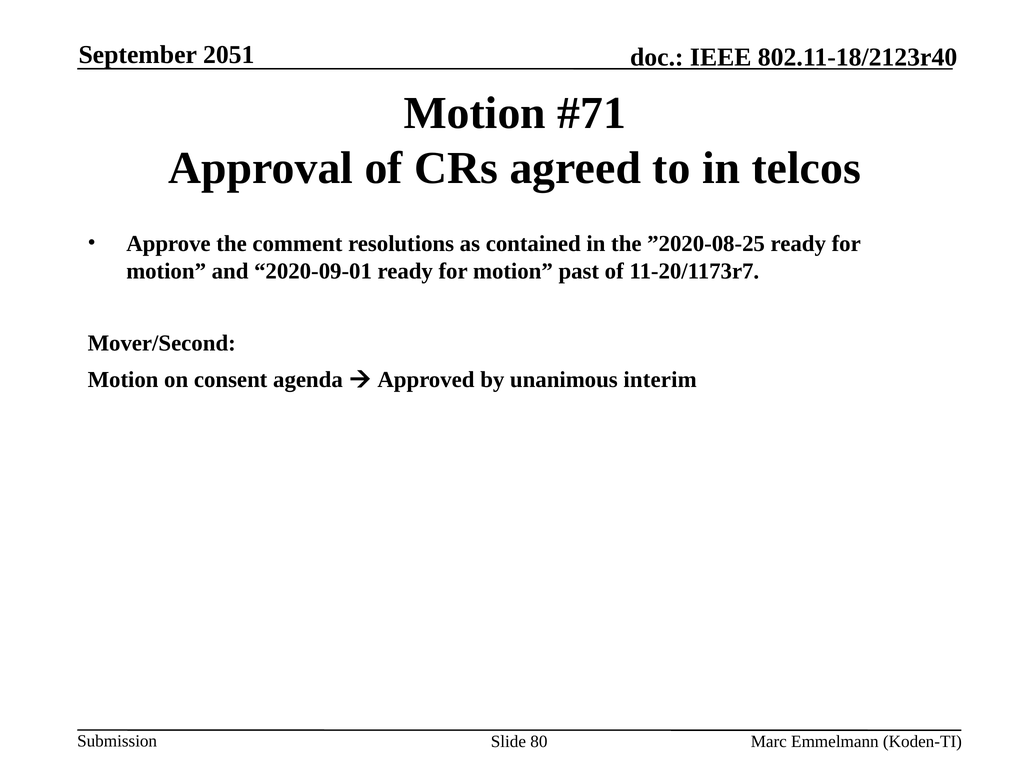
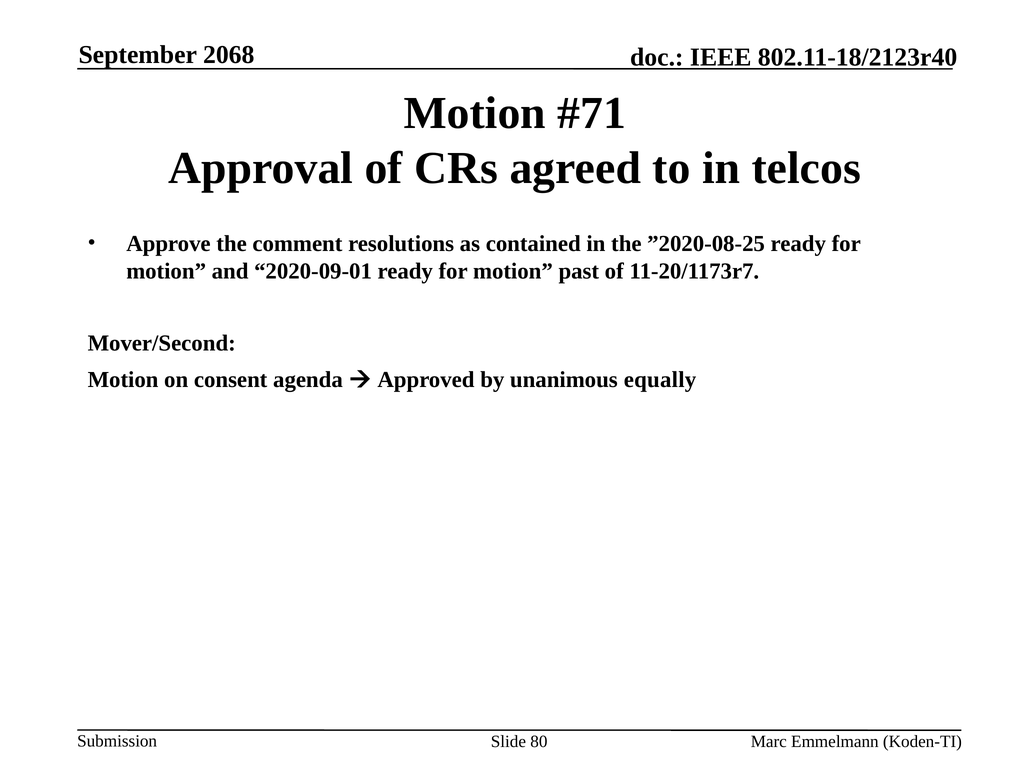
2051: 2051 -> 2068 (229, 55)
interim: interim -> equally (660, 379)
